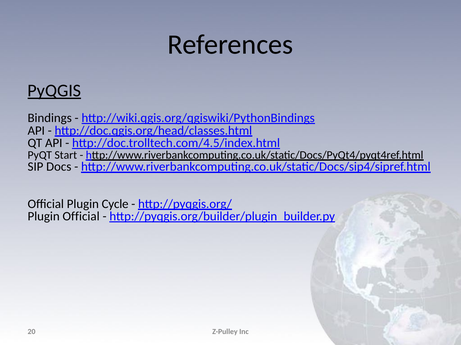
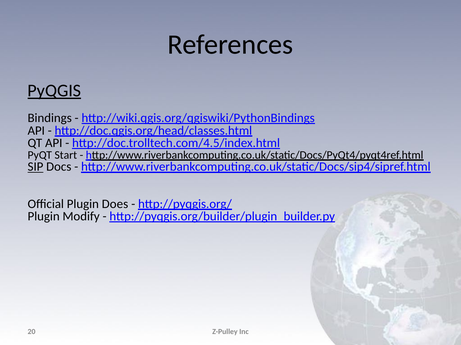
SIP underline: none -> present (36, 167)
Cycle: Cycle -> Does (115, 204)
Plugin Official: Official -> Modify (81, 217)
